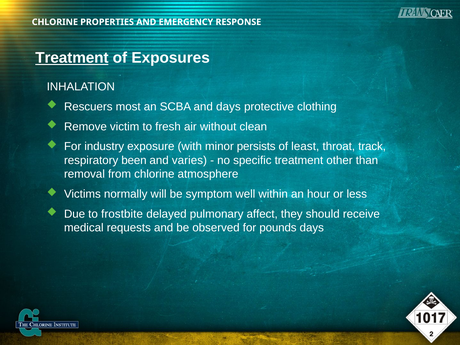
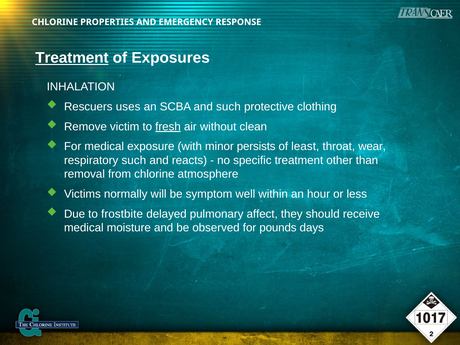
most: most -> uses (128, 107)
and days: days -> such (228, 107)
fresh underline: none -> present (168, 127)
For industry: industry -> medical (104, 146)
track: track -> wear (372, 146)
respiratory been: been -> such (134, 160)
varies: varies -> reacts (189, 160)
requests: requests -> moisture (129, 228)
